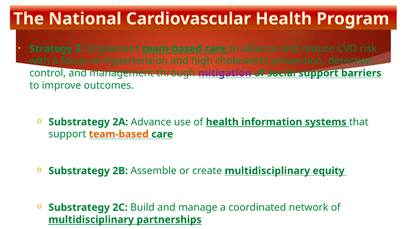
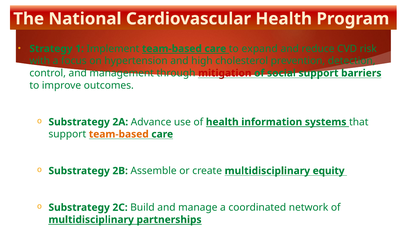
3: 3 -> 1 (80, 49)
alliance: alliance -> expand (260, 49)
mitigation colour: purple -> red (225, 73)
